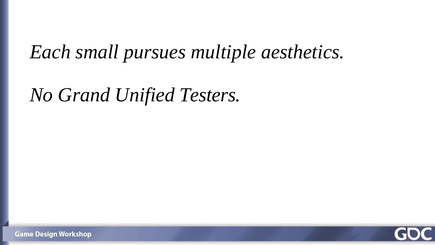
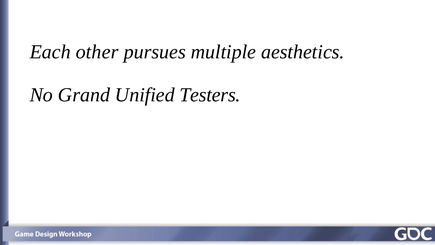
small: small -> other (97, 52)
